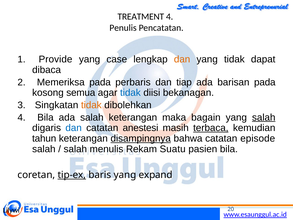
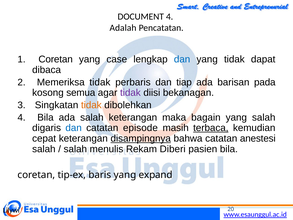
TREATMENT: TREATMENT -> DOCUMENT (141, 17)
Penulis: Penulis -> Adalah (123, 28)
Provide: Provide -> Coretan (56, 59)
dan colour: orange -> blue (182, 59)
Memeriksa pada: pada -> tidak (100, 82)
tidak colour: blue -> purple (130, 93)
salah underline: present -> none (264, 117)
anestesi: anestesi -> episode (140, 128)
tahun: tahun -> cepat (44, 138)
episode: episode -> anestesi (258, 138)
Suatu: Suatu -> Diberi (173, 149)
tip-ex underline: present -> none (72, 175)
